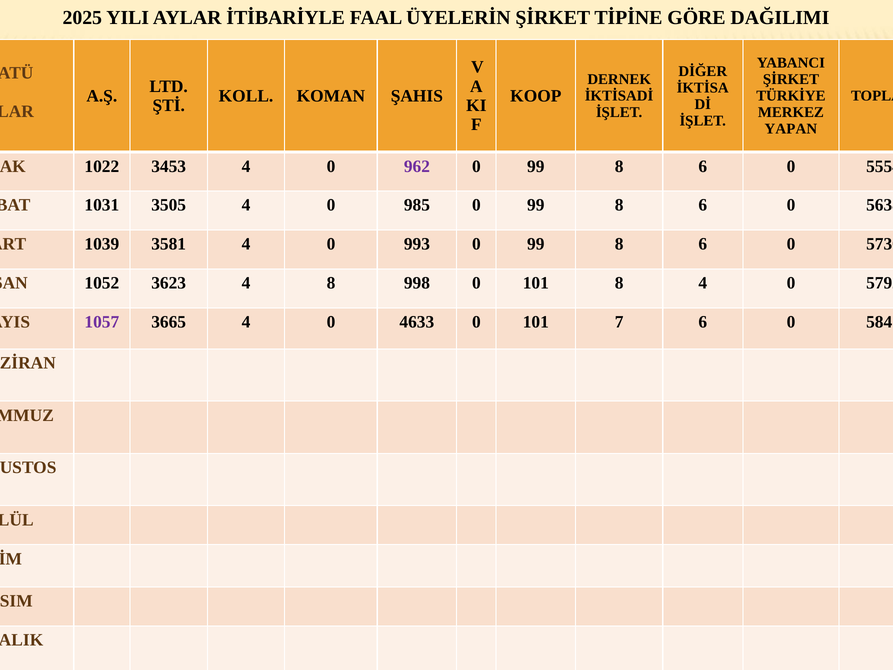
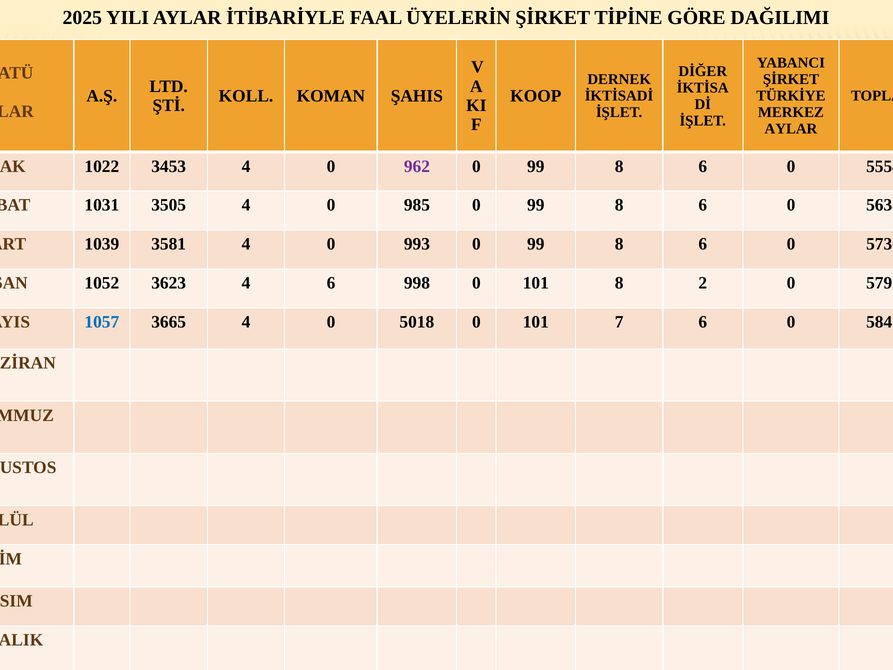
YAPAN: YAPAN -> AYLAR (791, 129)
4 8: 8 -> 6 (331, 283)
8 4: 4 -> 2 (703, 283)
1057 colour: purple -> blue (102, 322)
4633: 4633 -> 5018 (417, 322)
